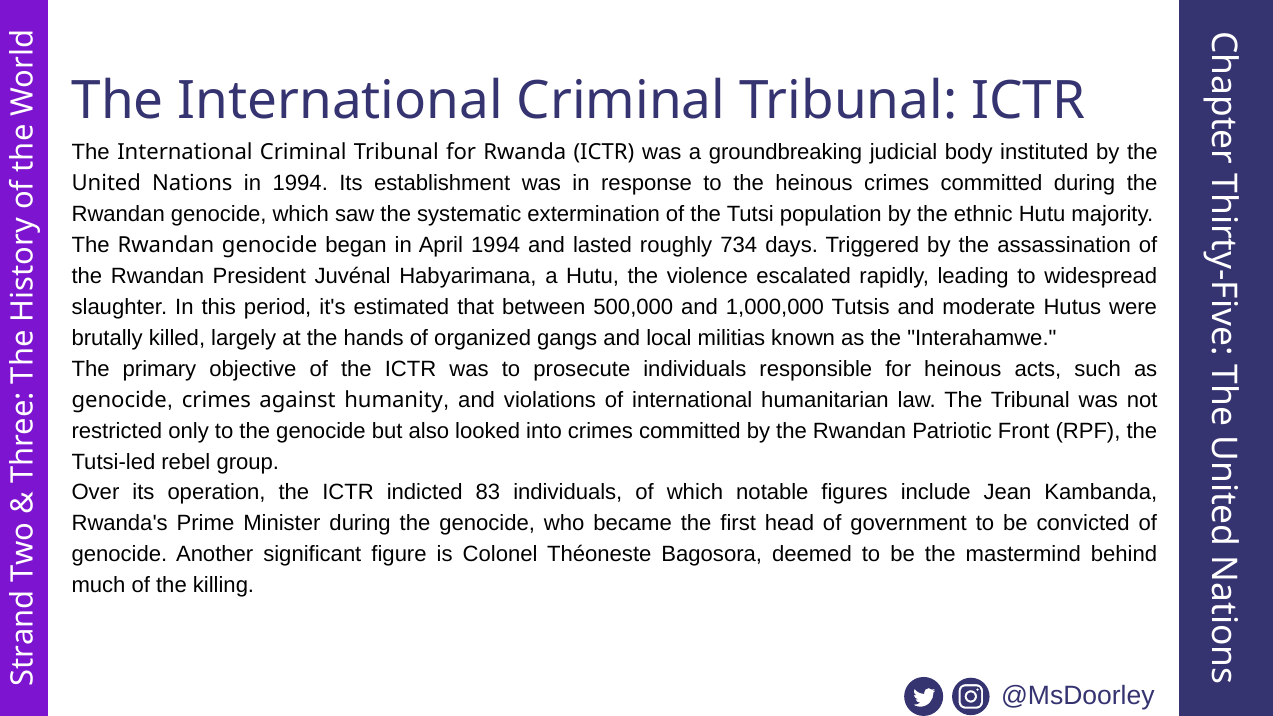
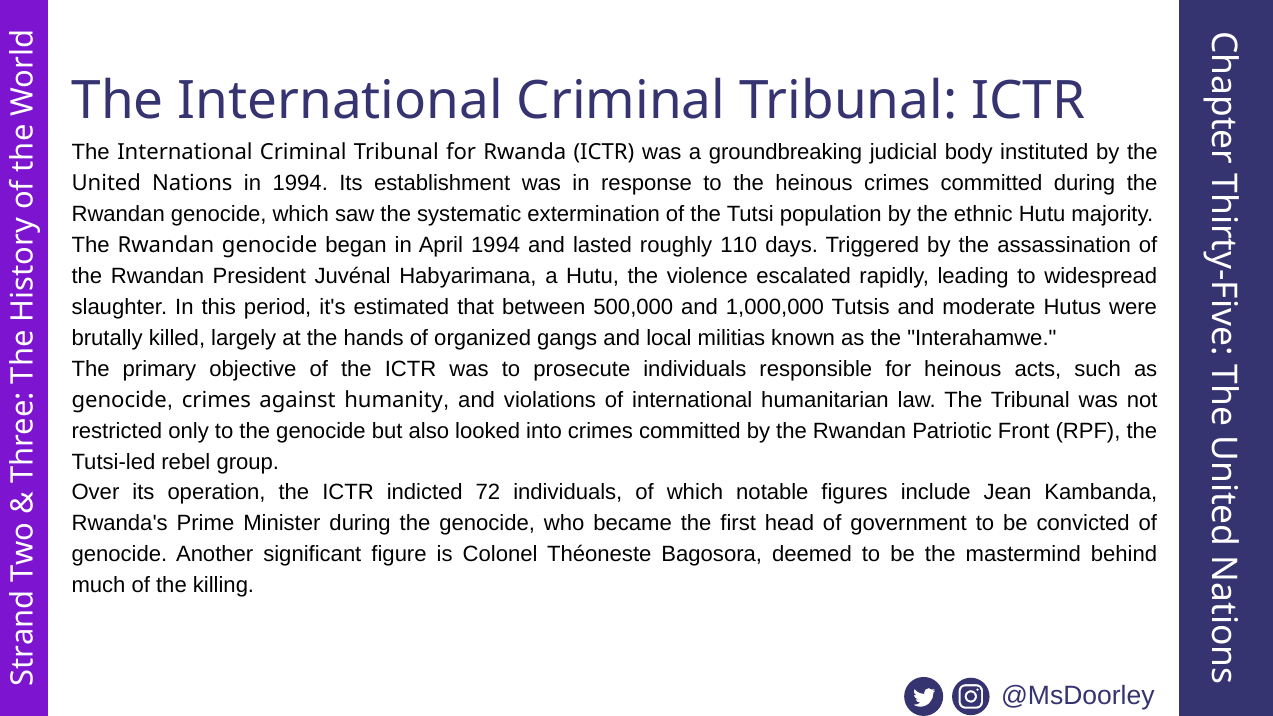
734: 734 -> 110 (739, 245)
83: 83 -> 72 (488, 493)
